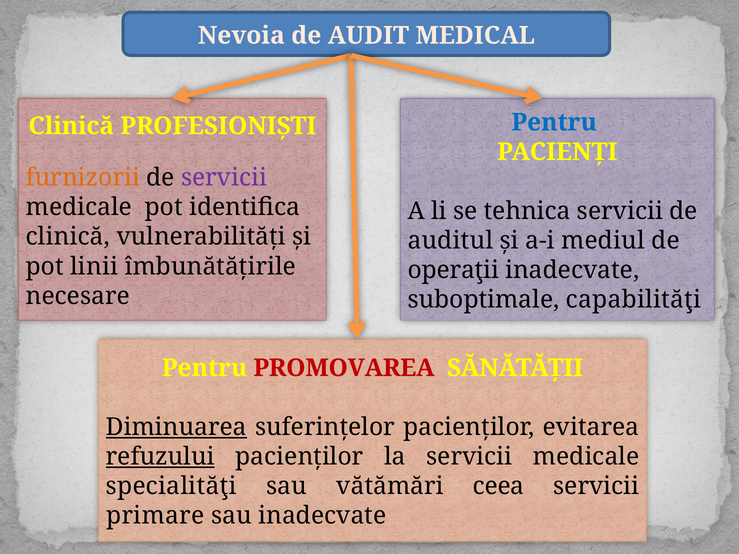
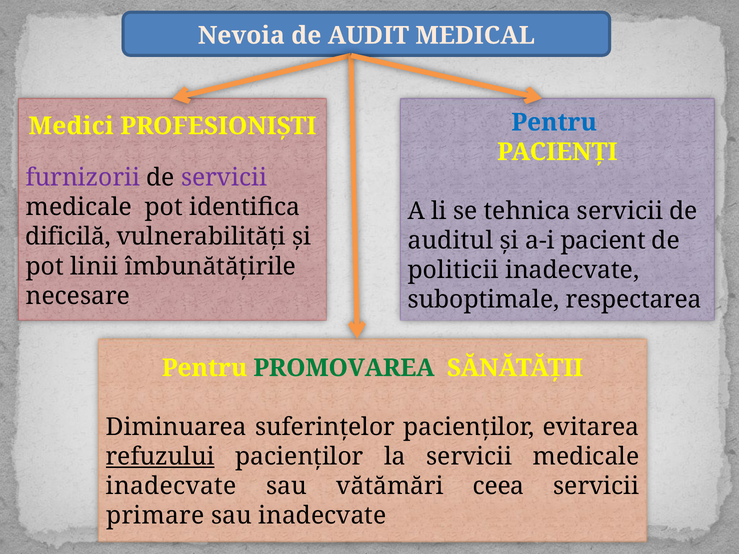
Clinică: Clinică -> Medici (71, 126)
furnizorii colour: orange -> purple (83, 178)
clinică: clinică -> dificilă (68, 237)
mediul: mediul -> pacient (603, 241)
operaţii: operaţii -> politicii (453, 270)
capabilităţi: capabilităţi -> respectarea (634, 300)
PROMOVAREA colour: red -> green (344, 368)
Diminuarea underline: present -> none (176, 427)
specialităţi: specialităţi -> inadecvate (171, 486)
